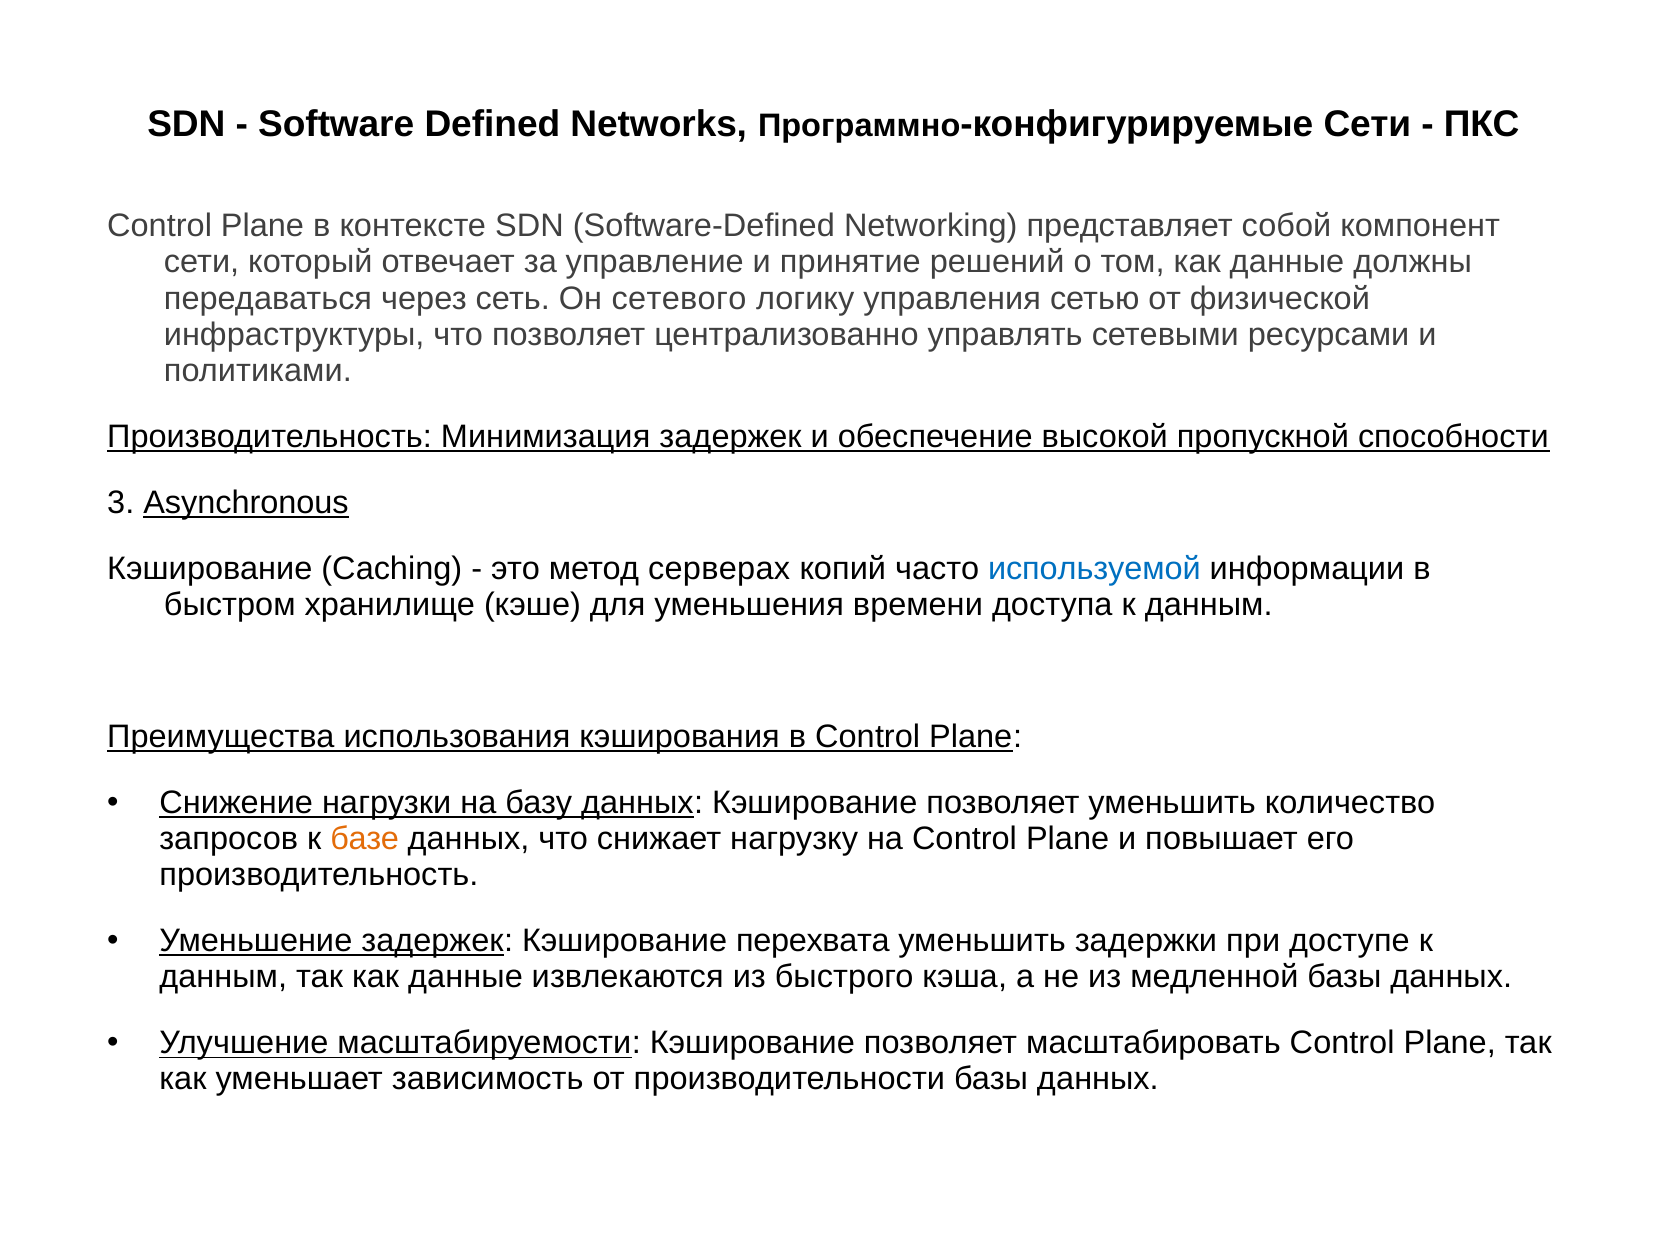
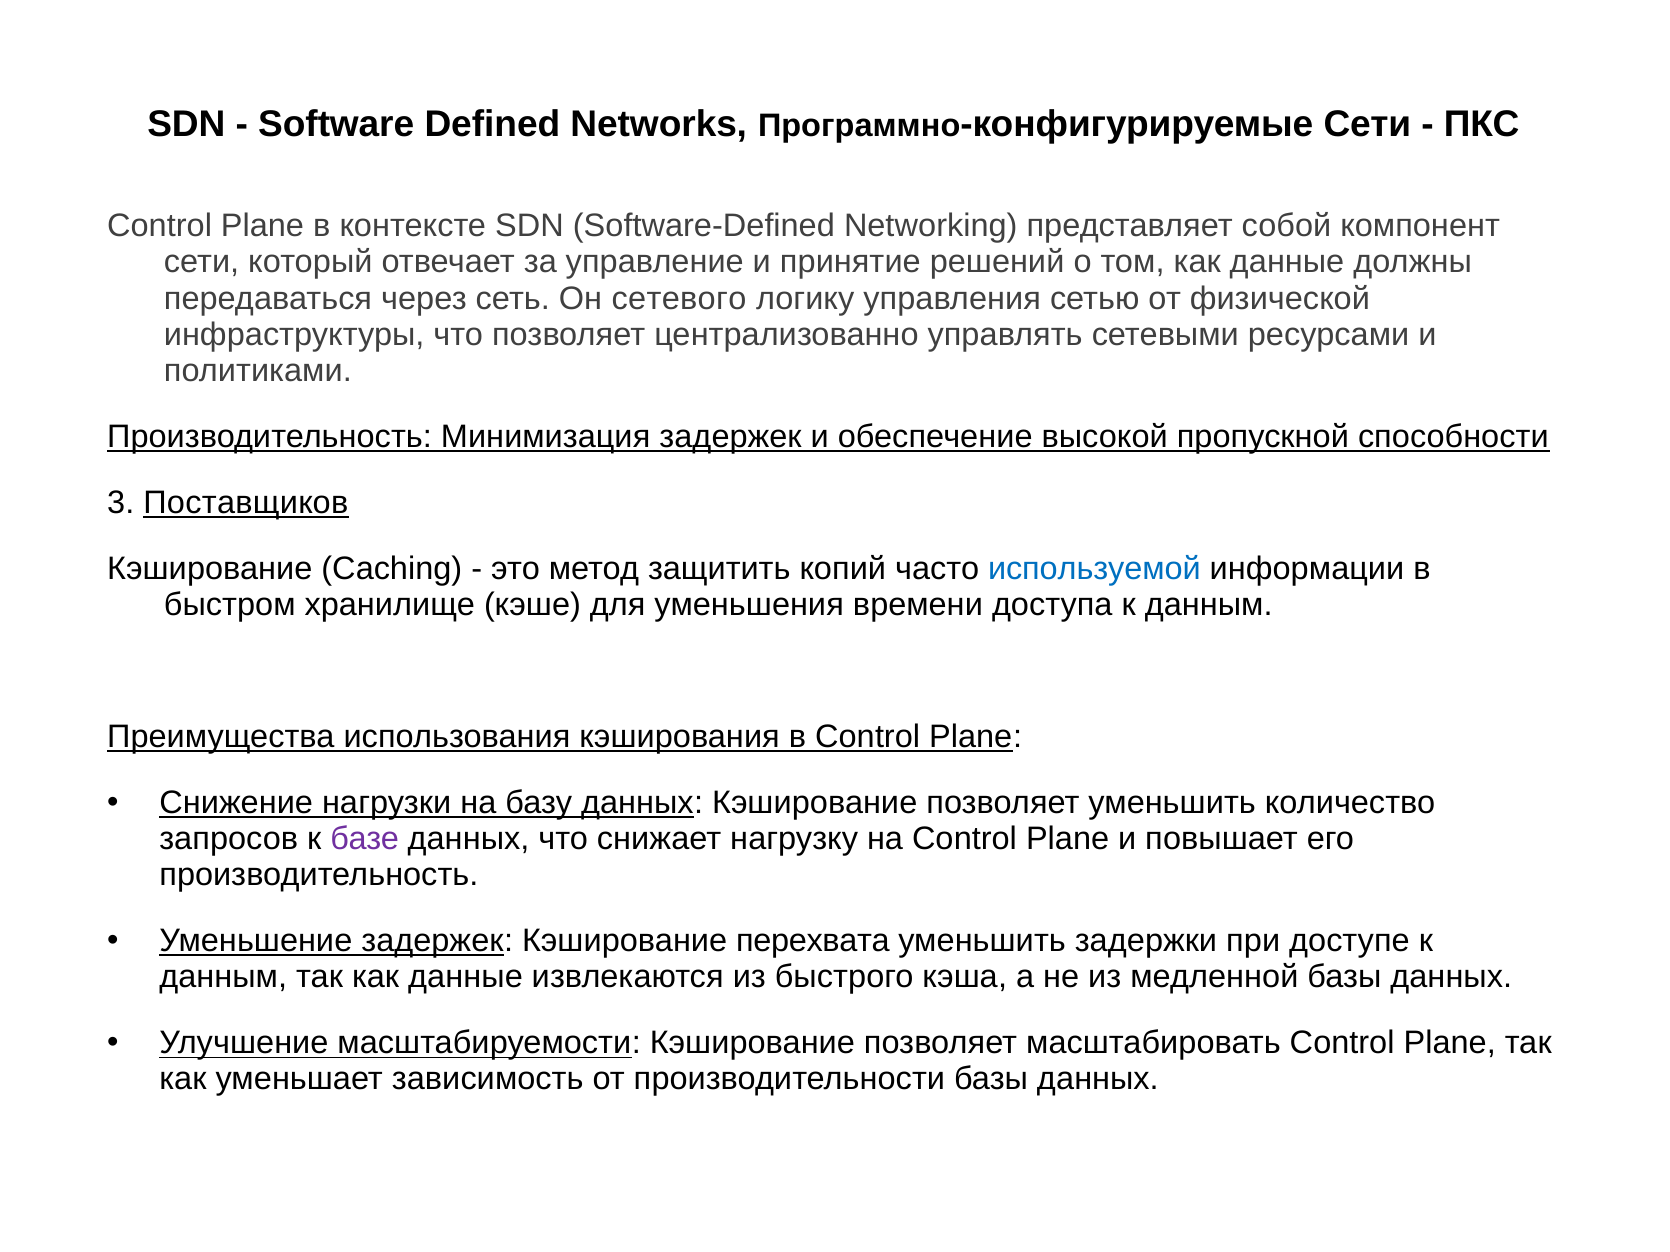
Asynchronous: Asynchronous -> Поставщиков (246, 503)
серверах: серверах -> защитить (719, 569)
базе colour: orange -> purple (365, 839)
